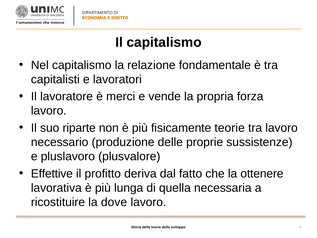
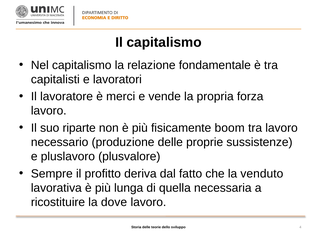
fisicamente teorie: teorie -> boom (230, 128)
Effettive: Effettive -> Sempre (52, 173)
ottenere: ottenere -> venduto (262, 173)
